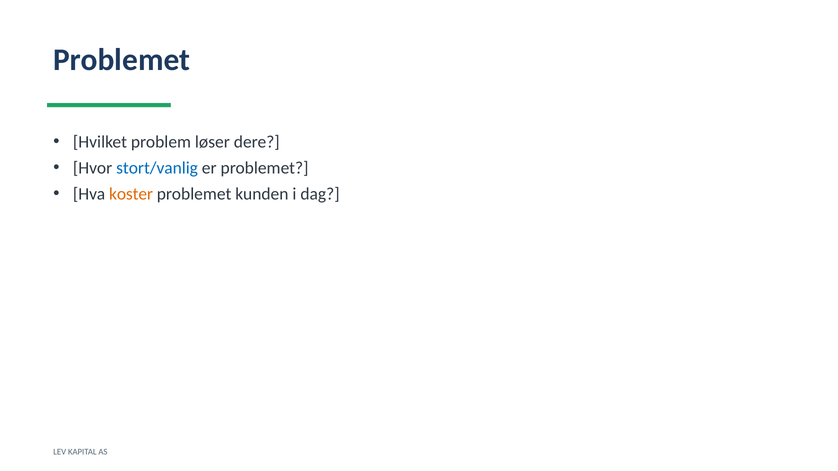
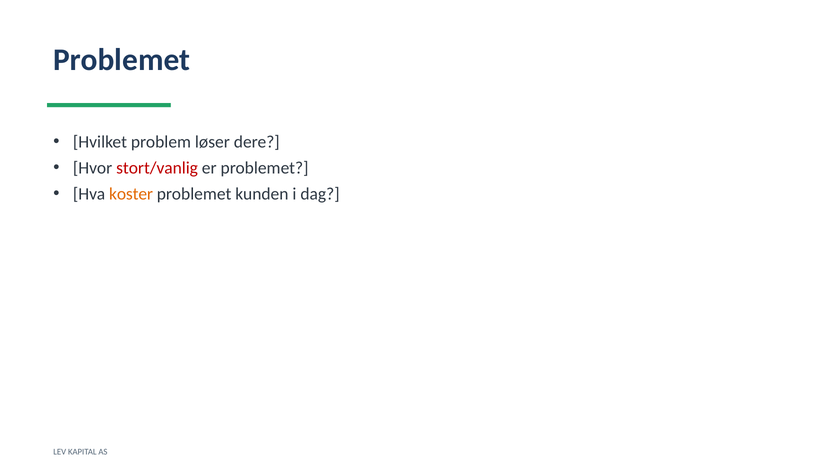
stort/vanlig colour: blue -> red (157, 168)
